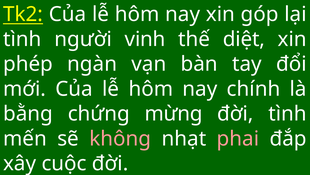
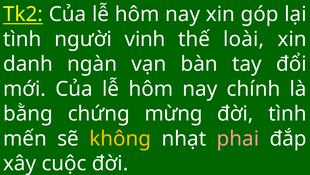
diệt: diệt -> loài (244, 39)
phép: phép -> danh (28, 64)
không colour: pink -> yellow (120, 138)
